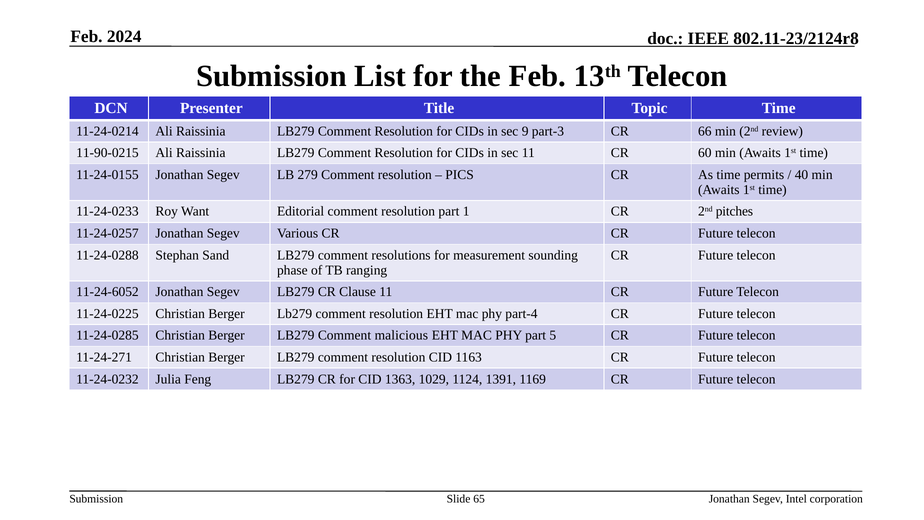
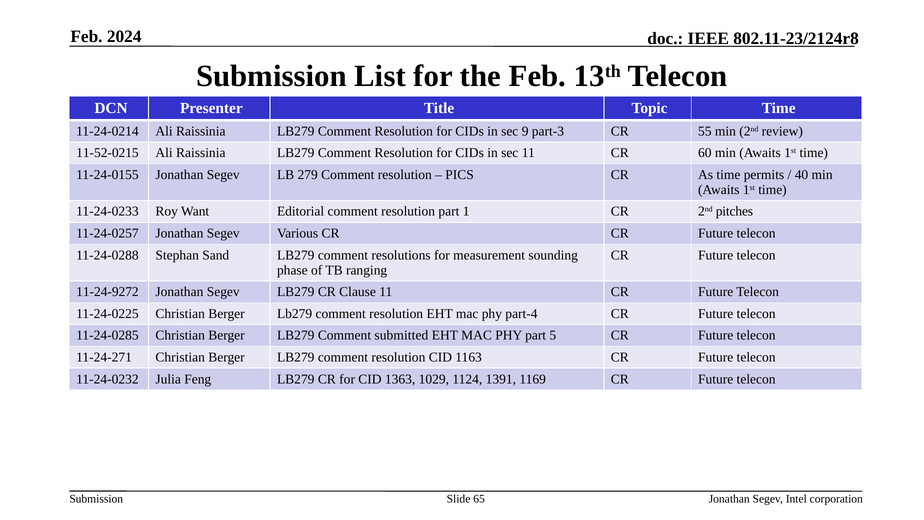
66: 66 -> 55 (705, 131)
11-90-0215: 11-90-0215 -> 11-52-0215 (107, 153)
11-24-6052: 11-24-6052 -> 11-24-9272 (107, 292)
malicious: malicious -> submitted (401, 335)
